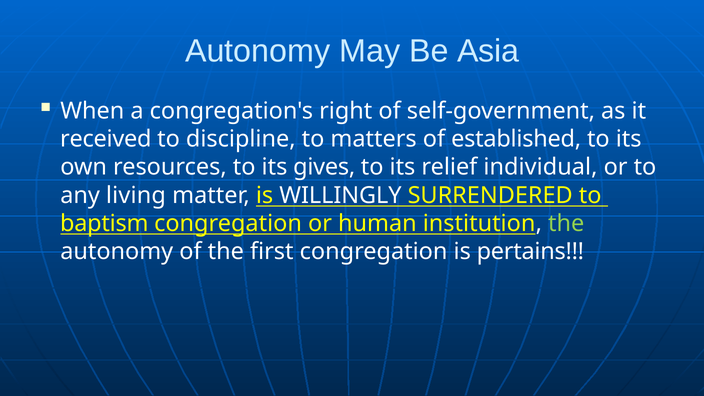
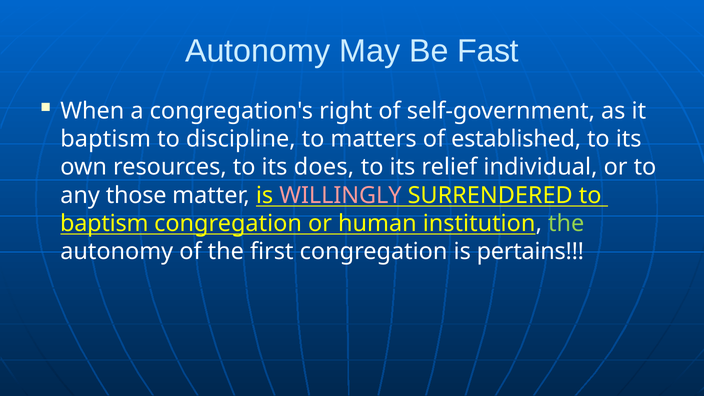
Asia: Asia -> Fast (488, 51)
received: received -> baptism (106, 139)
gives: gives -> does (324, 167)
living: living -> those (136, 195)
WILLINGLY colour: white -> pink (340, 195)
